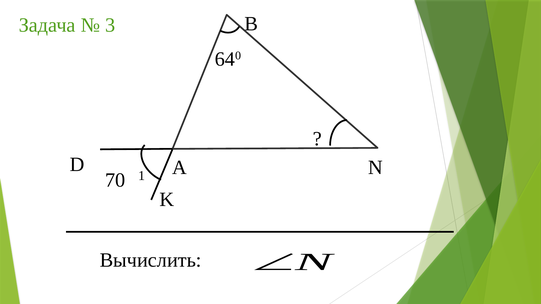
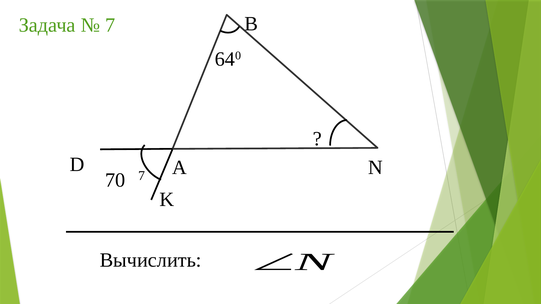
3: 3 -> 7 (110, 25)
70 1: 1 -> 7 (142, 176)
